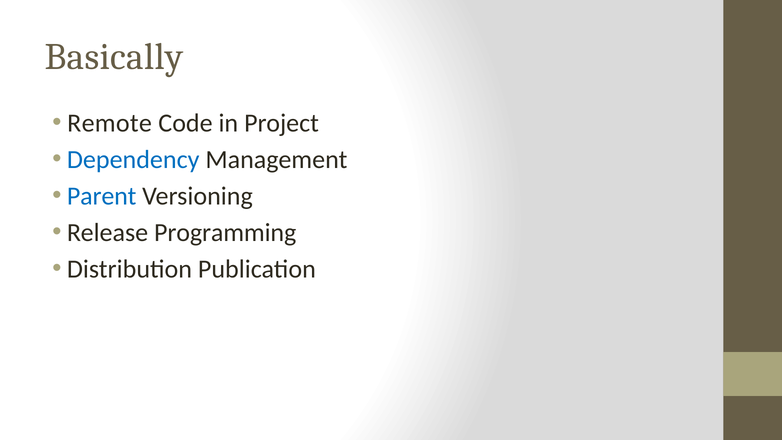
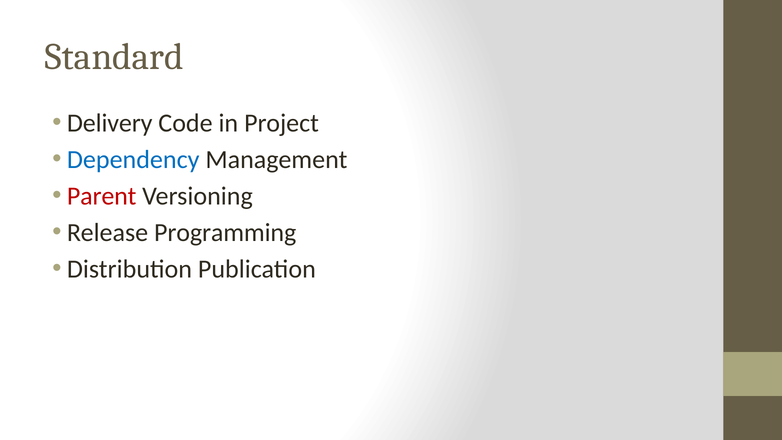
Basically: Basically -> Standard (114, 57)
Remote: Remote -> Delivery (110, 123)
Parent colour: blue -> red (102, 196)
